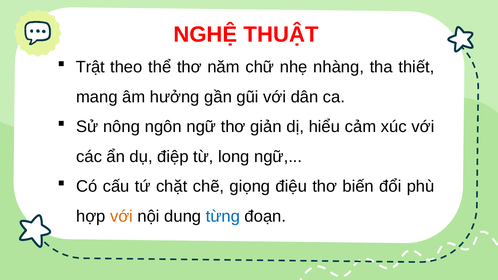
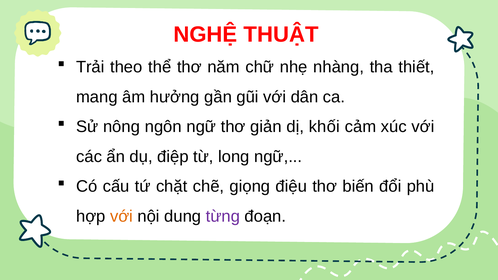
Trật: Trật -> Trải (90, 67)
hiểu: hiểu -> khối (324, 127)
từng colour: blue -> purple (223, 216)
